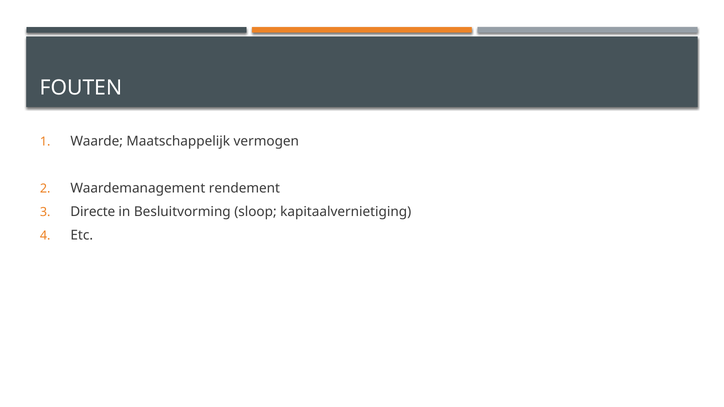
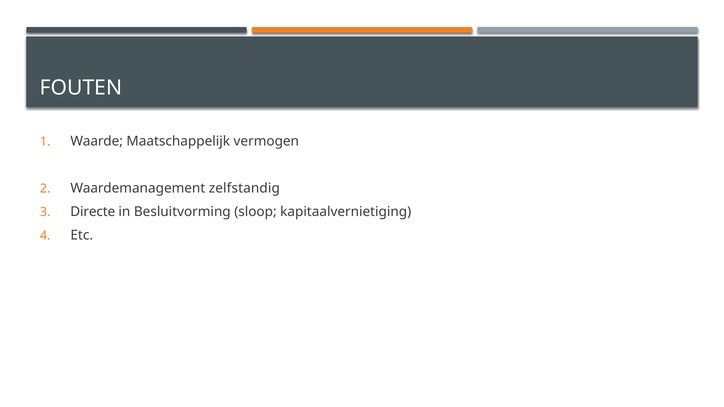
rendement: rendement -> zelfstandig (244, 188)
